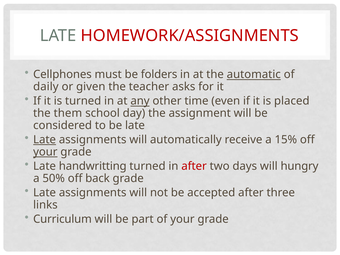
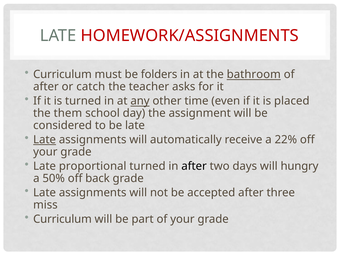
Cellphones: Cellphones -> Curriculum (62, 74)
automatic: automatic -> bathroom (254, 74)
daily: daily -> after (46, 87)
given: given -> catch (91, 87)
15%: 15% -> 22% (286, 140)
your underline: present -> none (45, 152)
handwritting: handwritting -> proportional (93, 166)
after colour: red -> black (194, 166)
links: links -> miss (45, 205)
